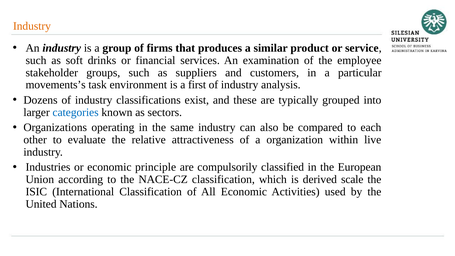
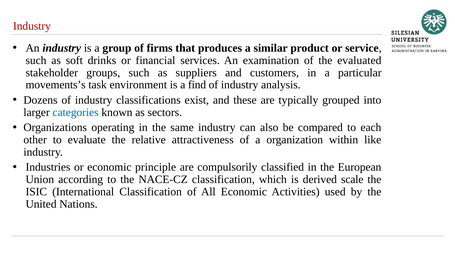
Industry colour: orange -> red (32, 26)
employee: employee -> evaluated (359, 60)
first: first -> find (197, 85)
live: live -> like (373, 140)
